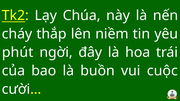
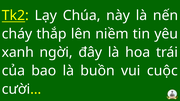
phút: phút -> xanh (18, 52)
